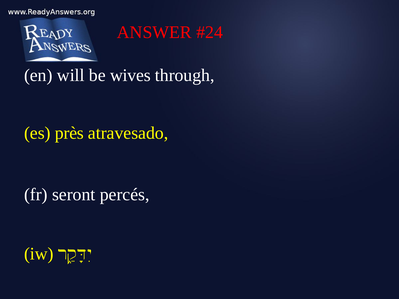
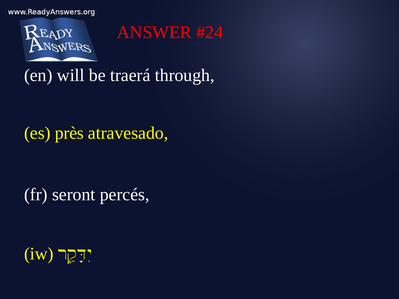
wives: wives -> traerá (130, 75)
